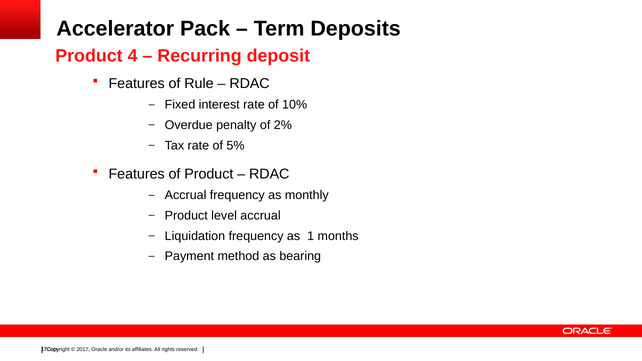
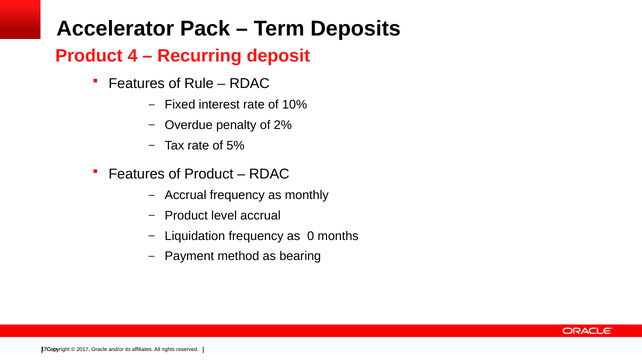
1: 1 -> 0 (311, 236)
